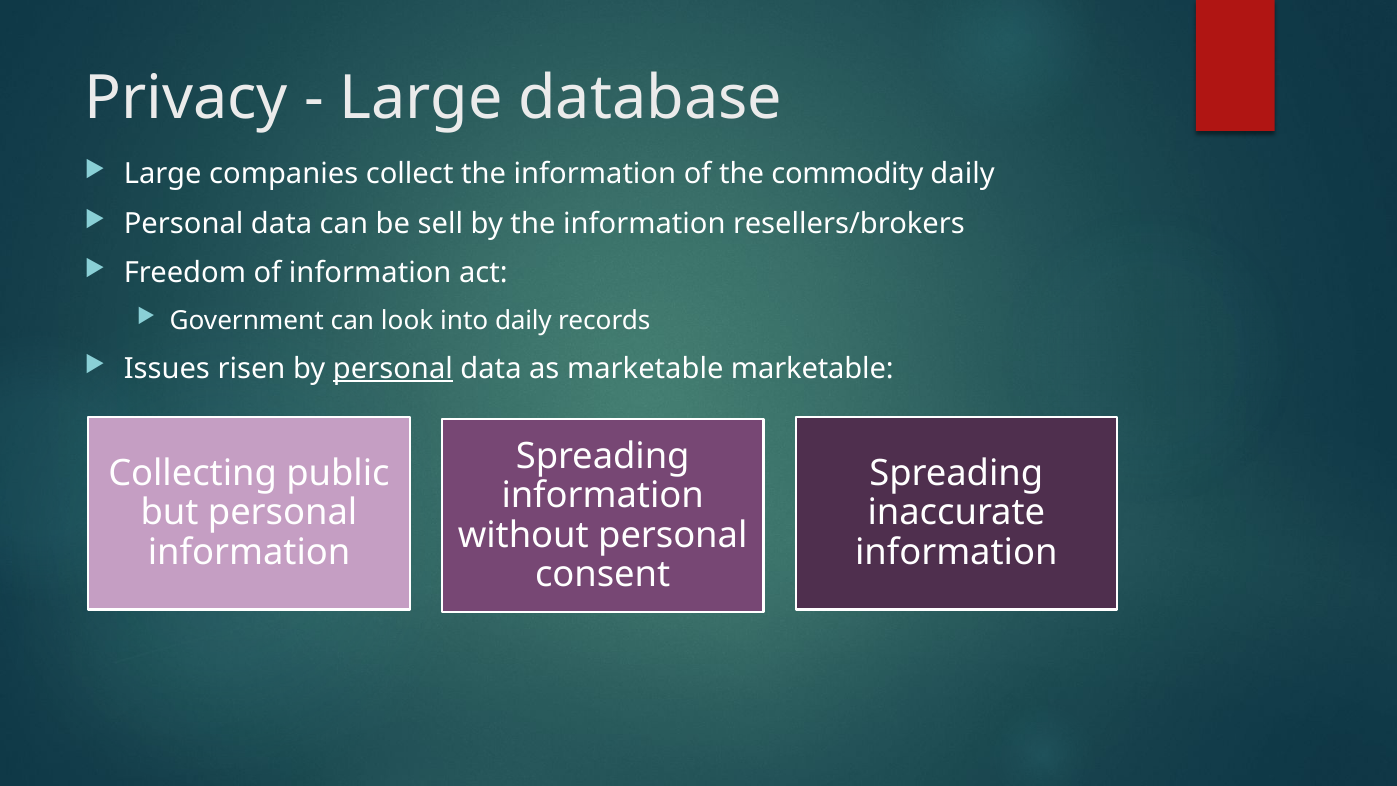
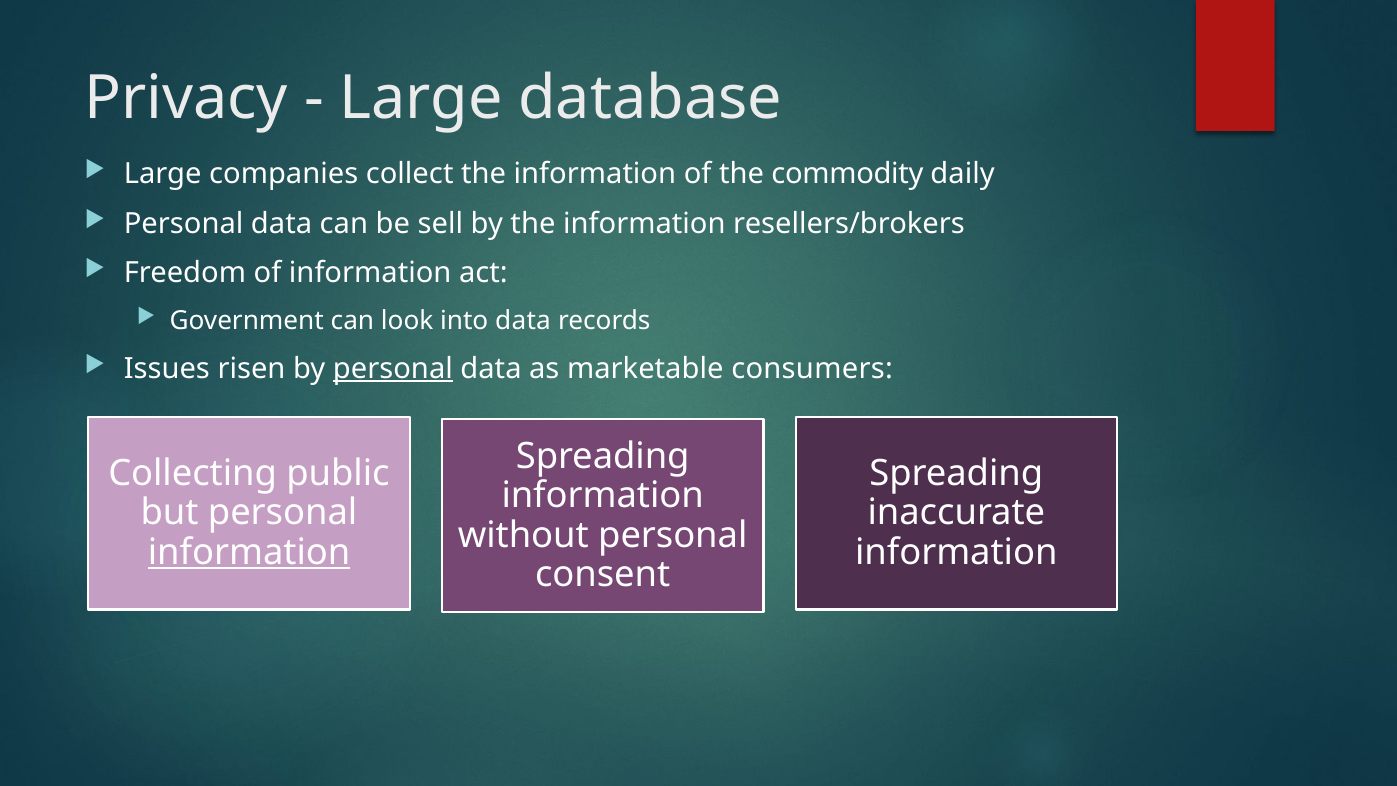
into daily: daily -> data (523, 321)
marketable marketable: marketable -> consumers (812, 369)
information underline: none -> present (249, 552)
